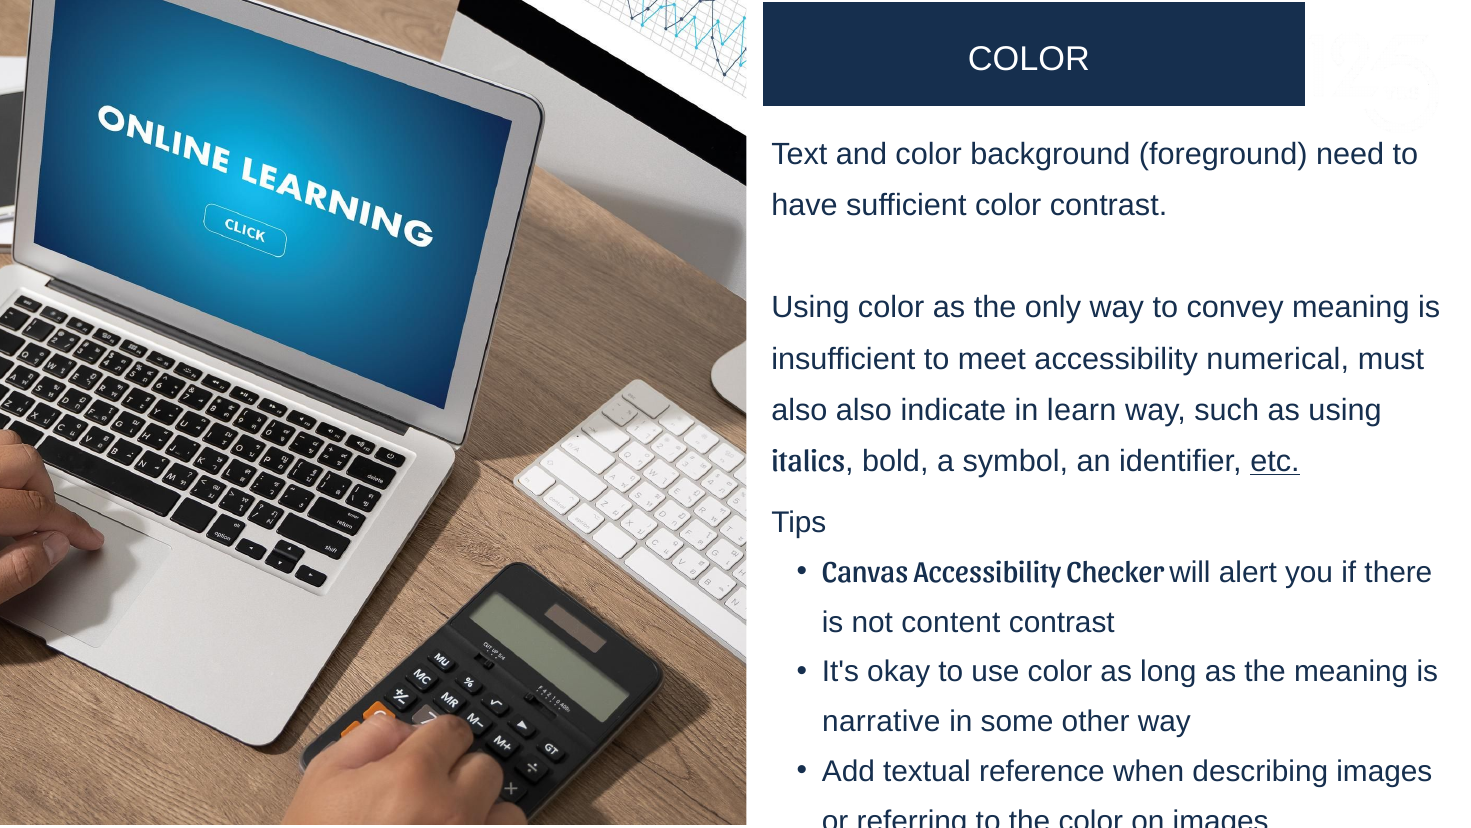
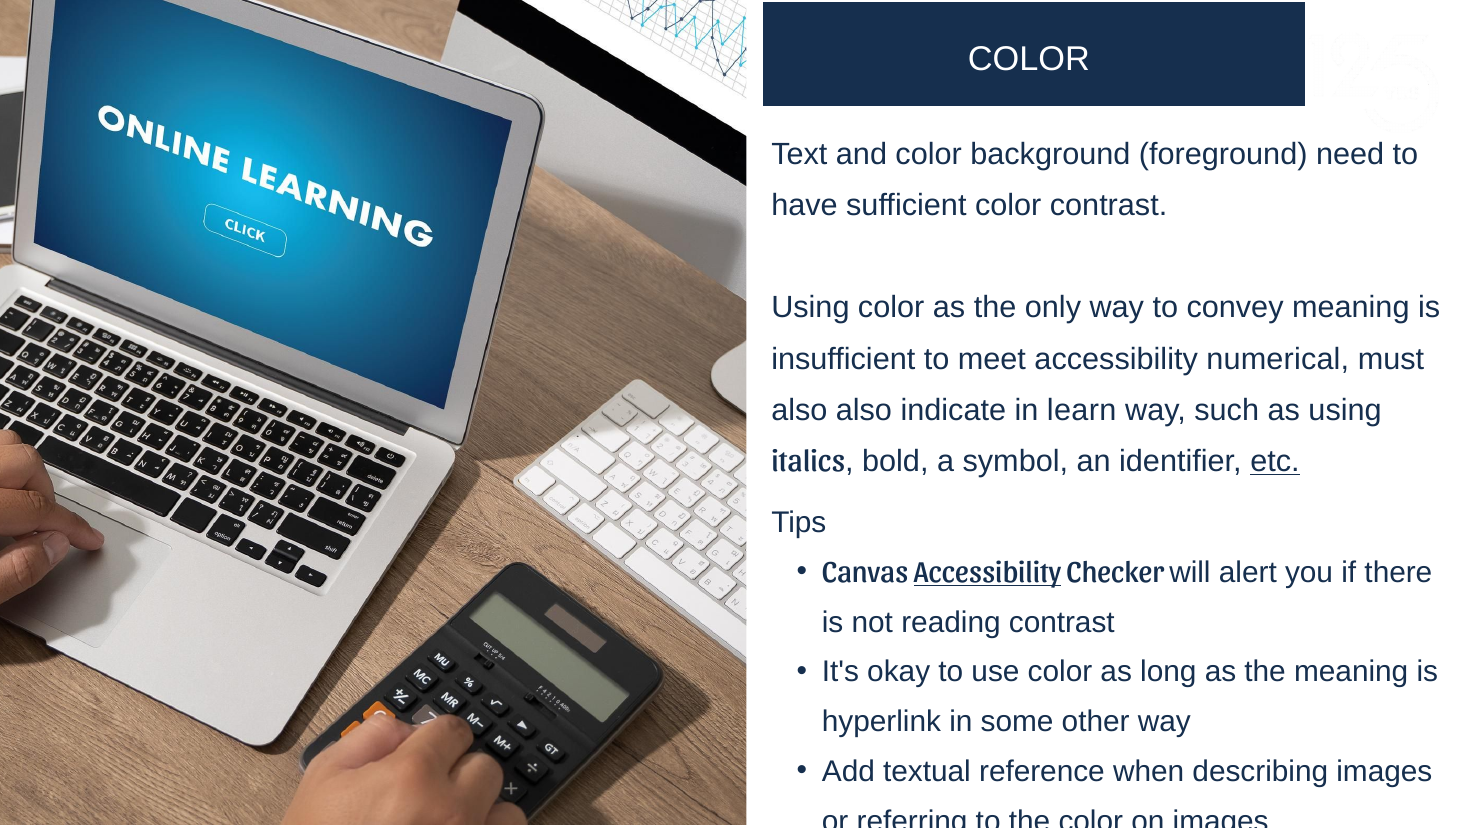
Accessibility underline: none -> present (987, 572)
content: content -> reading (951, 622)
narrative: narrative -> hyperlink (881, 721)
